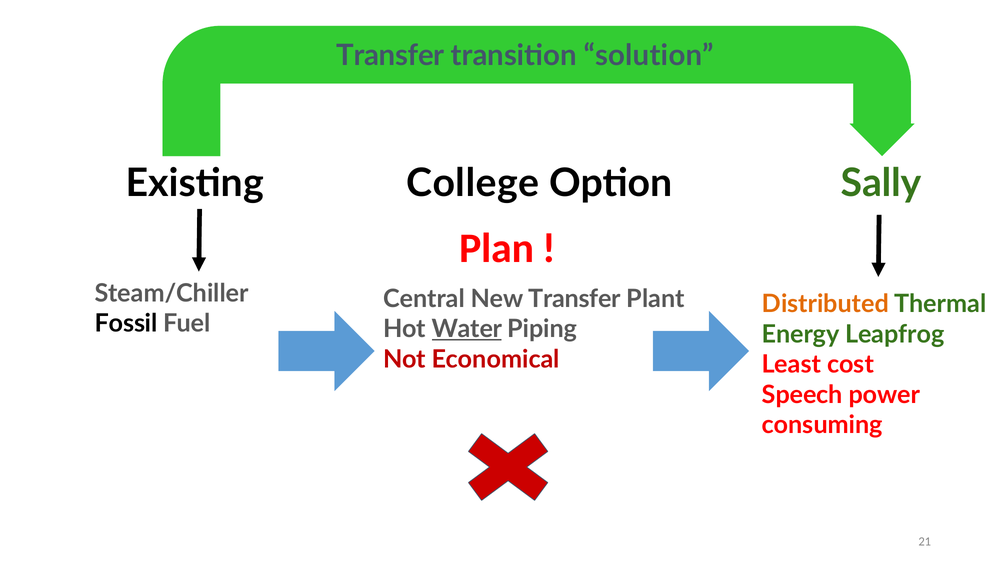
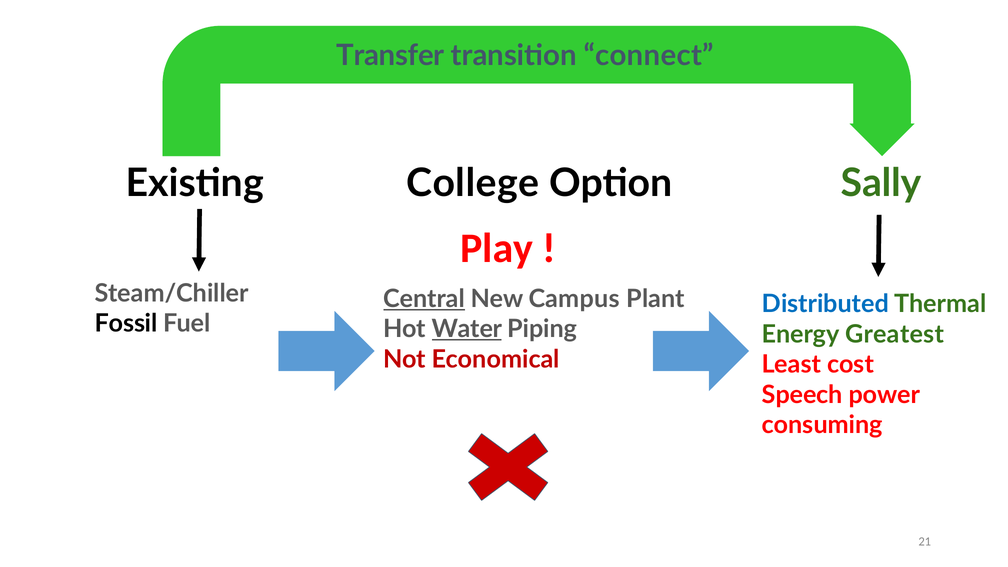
solution: solution -> connect (649, 56)
Plan: Plan -> Play (497, 249)
Central underline: none -> present (424, 299)
New Transfer: Transfer -> Campus (574, 299)
Distributed colour: orange -> blue (825, 304)
Leapfrog: Leapfrog -> Greatest (895, 334)
